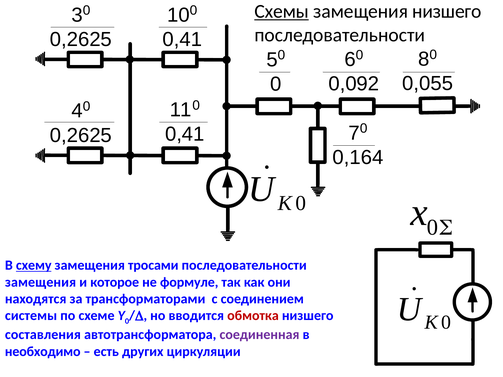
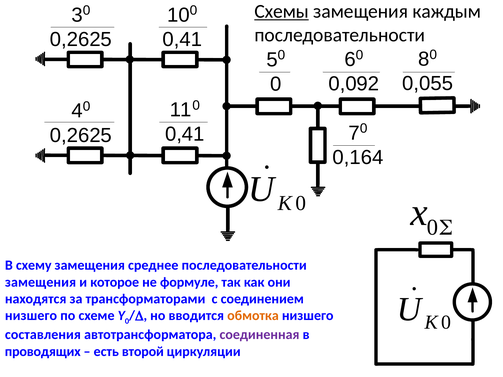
замещения низшего: низшего -> каждым (447, 11)
схему underline: present -> none (34, 266)
тросами: тросами -> среднее (153, 266)
системы: системы -> низшего (31, 316)
обмотка colour: red -> orange (253, 316)
необходимо: необходимо -> проводящих (43, 352)
других: других -> второй (143, 352)
